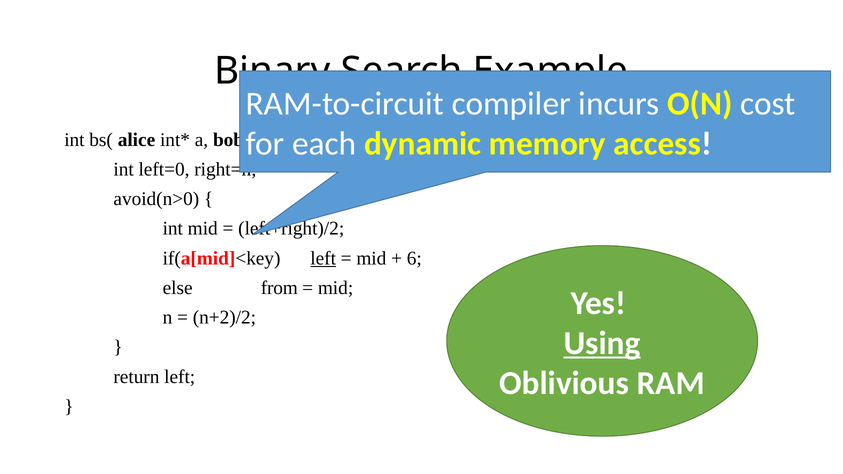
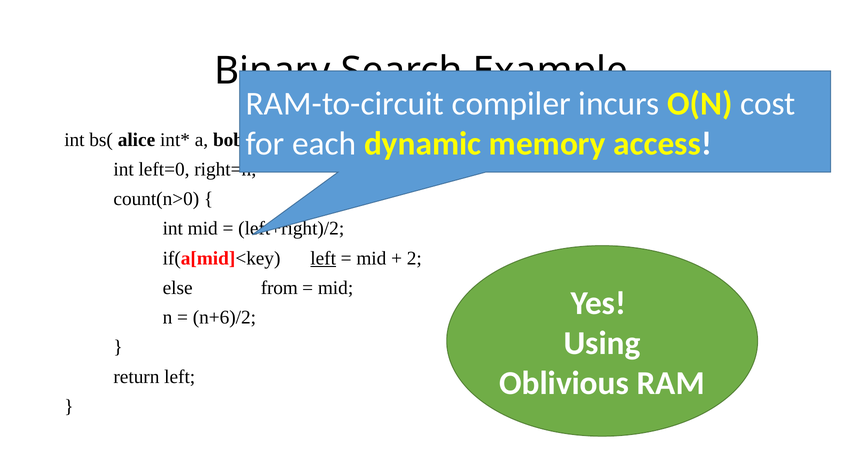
avoid(n>0: avoid(n>0 -> count(n>0 (156, 199)
6: 6 -> 2 (414, 258)
n+2)/2: n+2)/2 -> n+6)/2 (224, 318)
Using underline: present -> none (602, 343)
